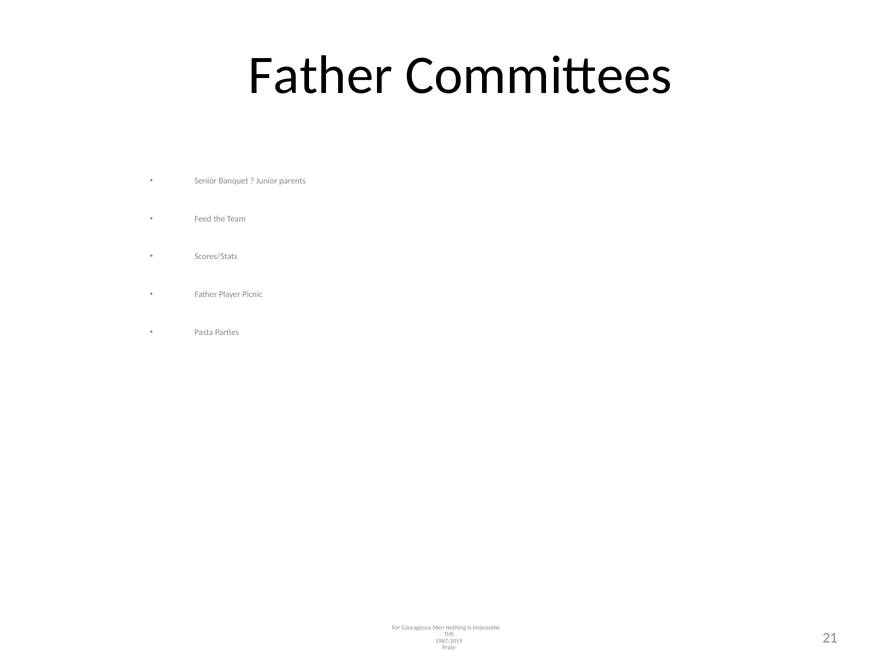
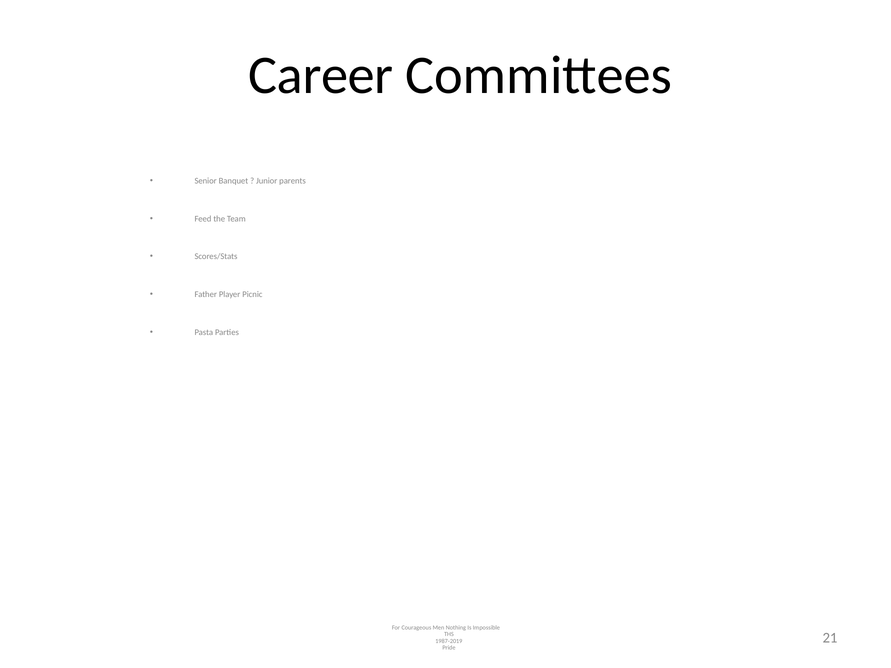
Father: Father -> Career (321, 75)
